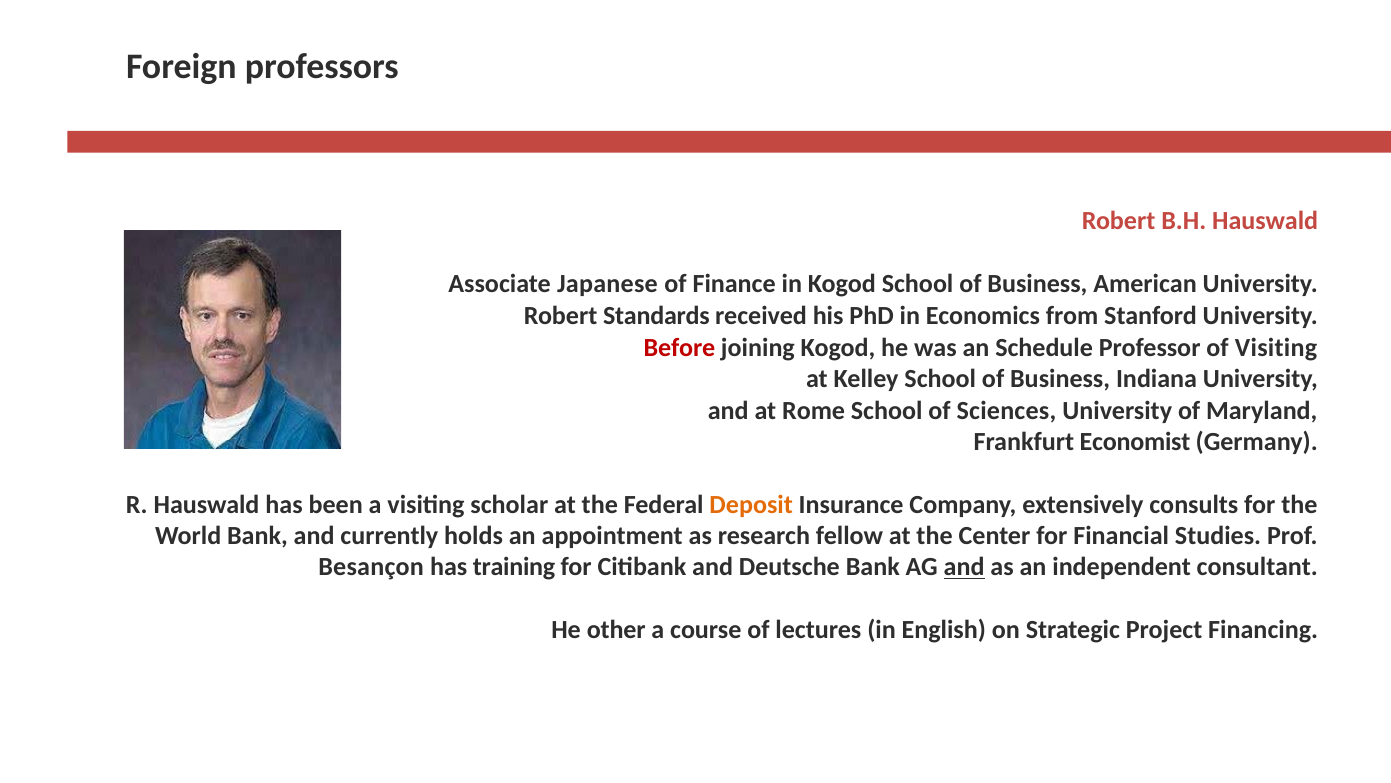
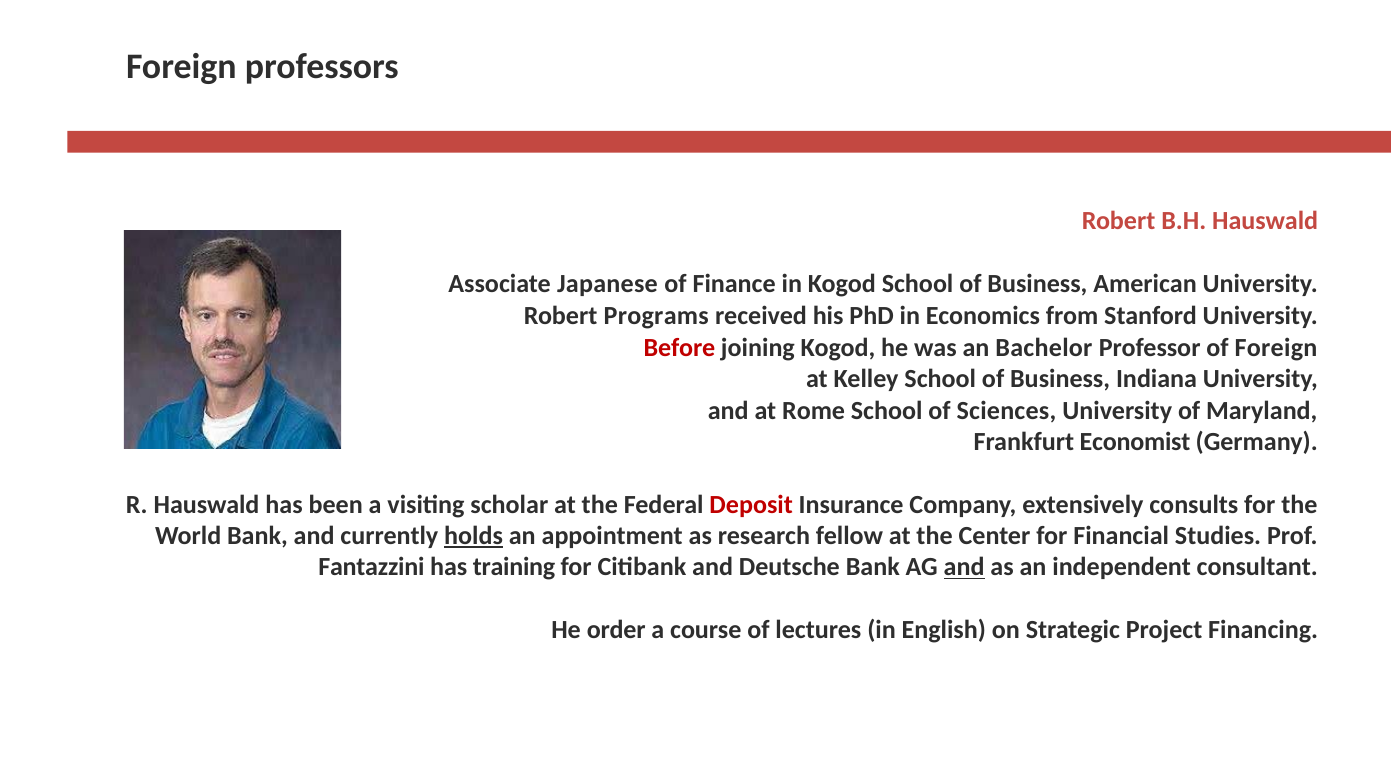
Standards: Standards -> Programs (656, 315)
Schedule: Schedule -> Bachelor (1044, 348)
of Visiting: Visiting -> Foreign (1276, 348)
Deposit colour: orange -> red (751, 504)
holds underline: none -> present (474, 535)
Besançon: Besançon -> Fantazzini (371, 567)
other: other -> order (616, 629)
